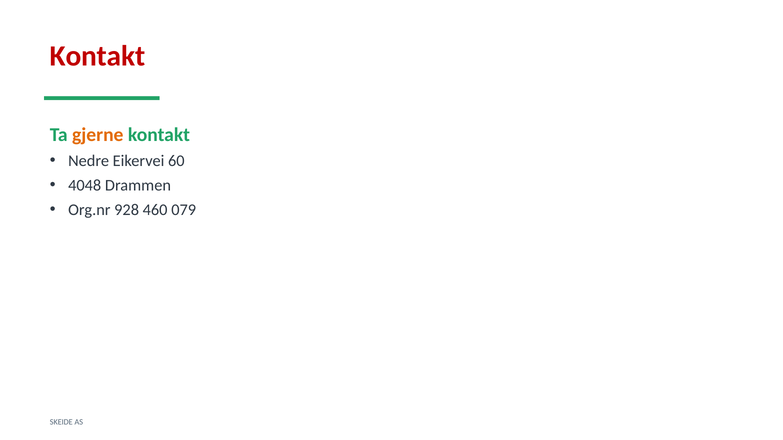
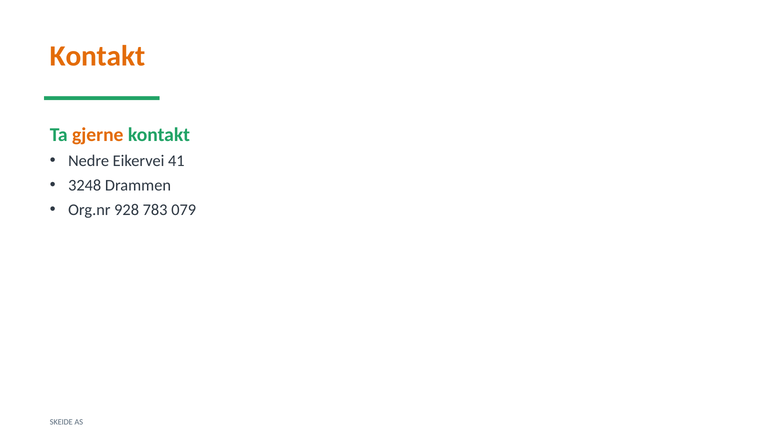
Kontakt colour: red -> orange (98, 56)
60: 60 -> 41 (176, 161)
4048: 4048 -> 3248 (85, 185)
460: 460 -> 783 (155, 210)
